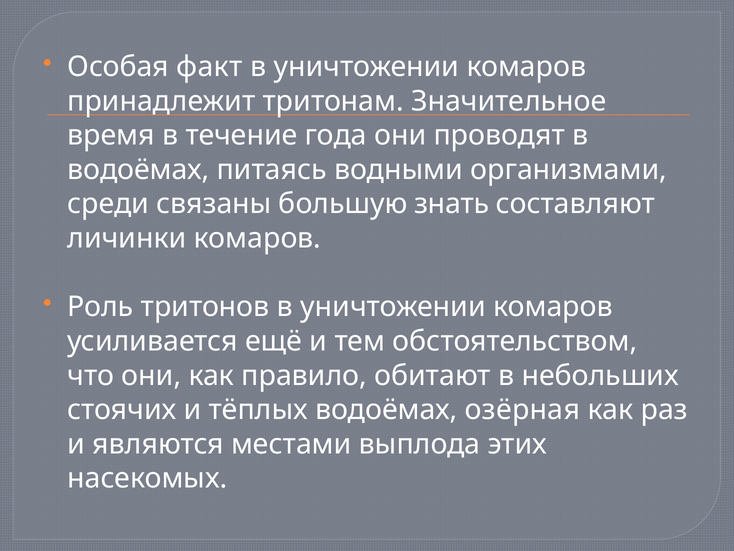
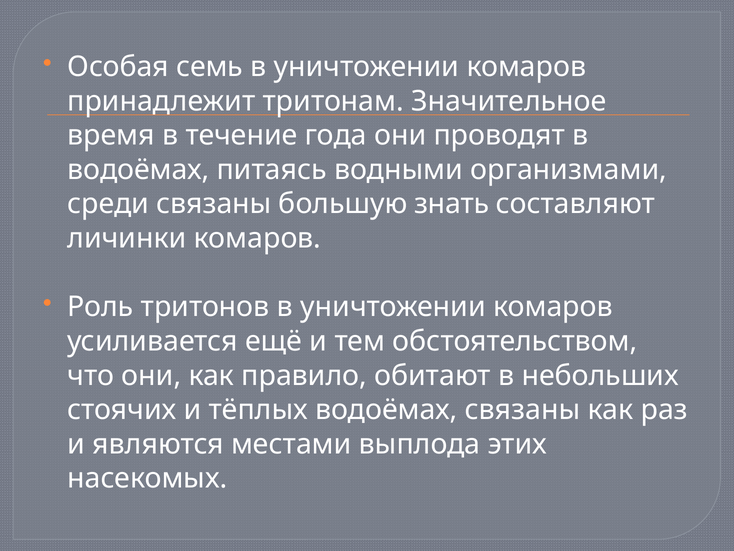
факт: факт -> семь (210, 67)
водоёмах озёрная: озёрная -> связаны (522, 410)
